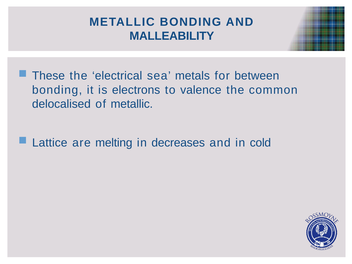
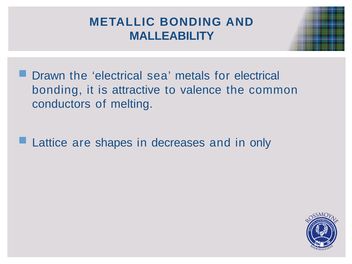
These: These -> Drawn (49, 76)
for between: between -> electrical (257, 76)
electrons: electrons -> attractive (136, 90)
delocalised: delocalised -> conductors (61, 104)
of metallic: metallic -> melting (132, 104)
melting: melting -> shapes (114, 143)
cold: cold -> only (260, 143)
